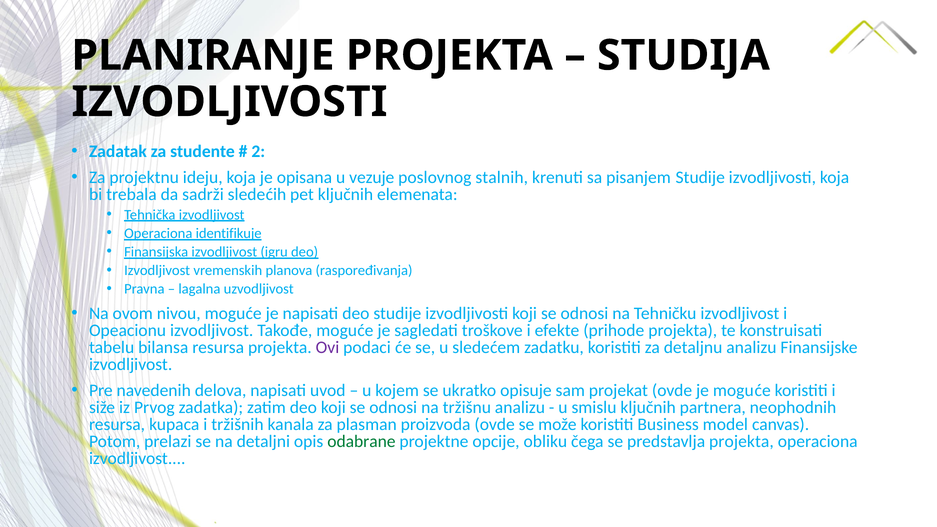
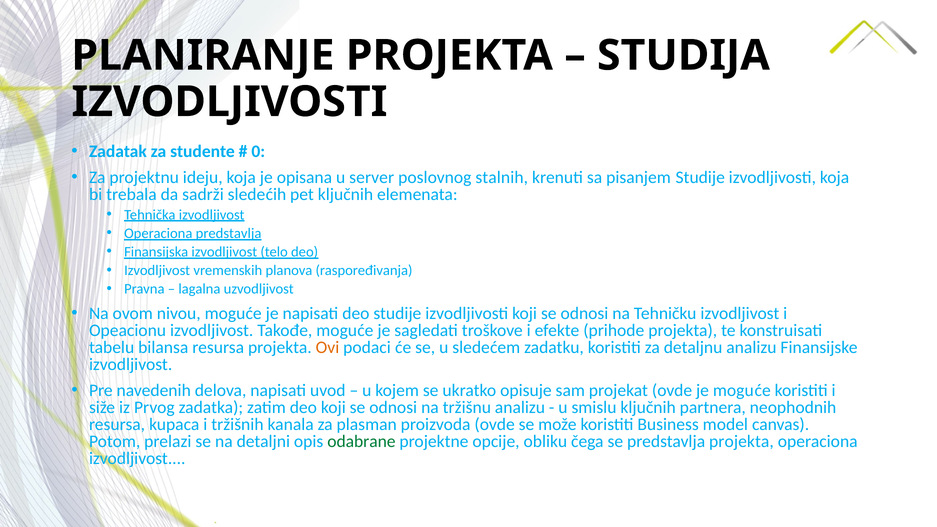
2: 2 -> 0 (258, 152)
vezuje: vezuje -> server (372, 178)
Operaciona identifikuje: identifikuje -> predstavlja (229, 233)
igru: igru -> telo (274, 252)
Ovi colour: purple -> orange (327, 348)
